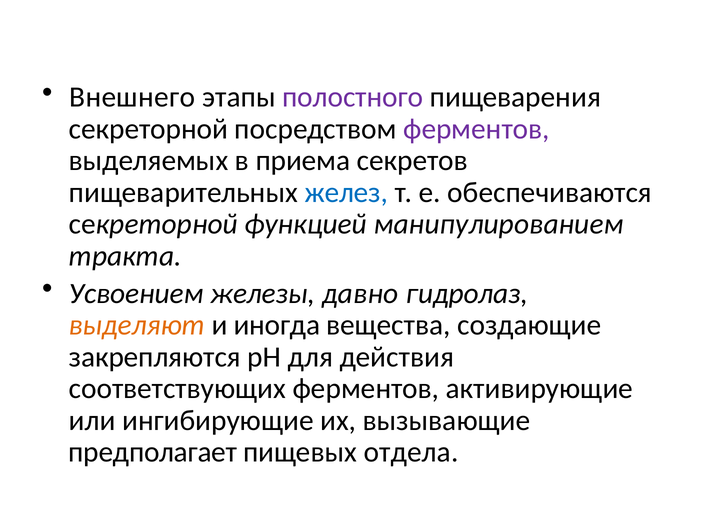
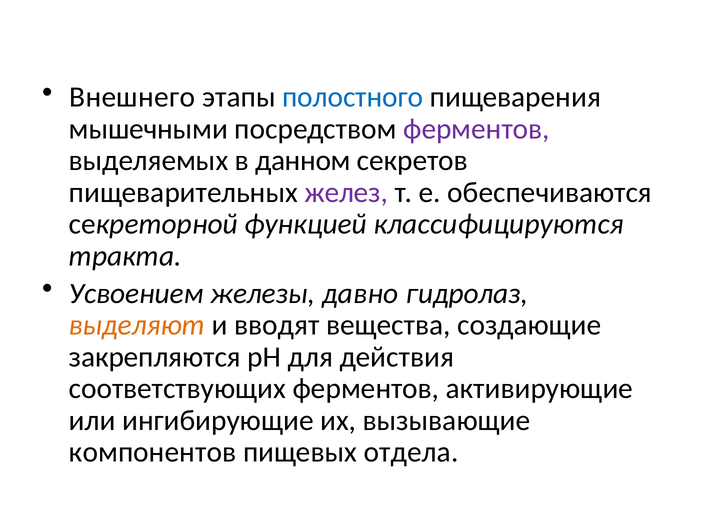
полостного colour: purple -> blue (353, 97)
секреторной: секреторной -> мышечными (148, 129)
приема: приема -> данном (303, 161)
желез colour: blue -> purple (346, 193)
манипулированием: манипулированием -> классифицируются (499, 224)
иногда: иногда -> вводят (277, 325)
предполагает: предполагает -> компонентов (153, 452)
